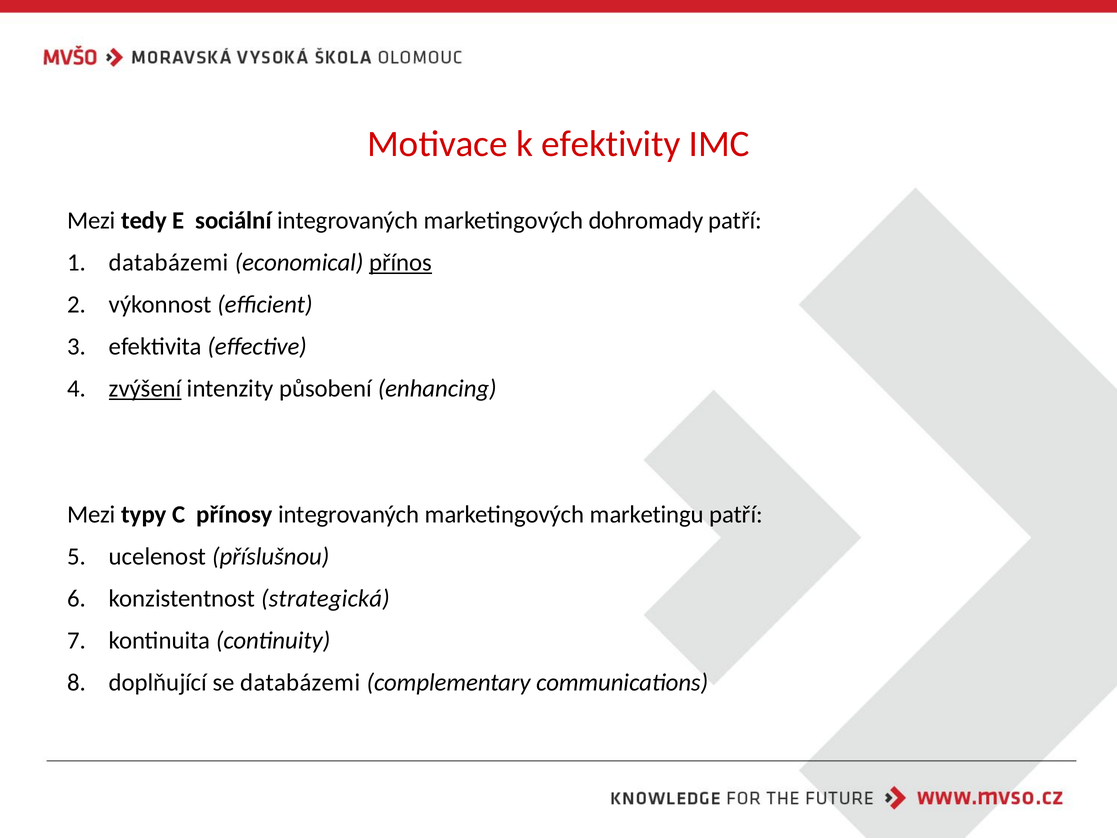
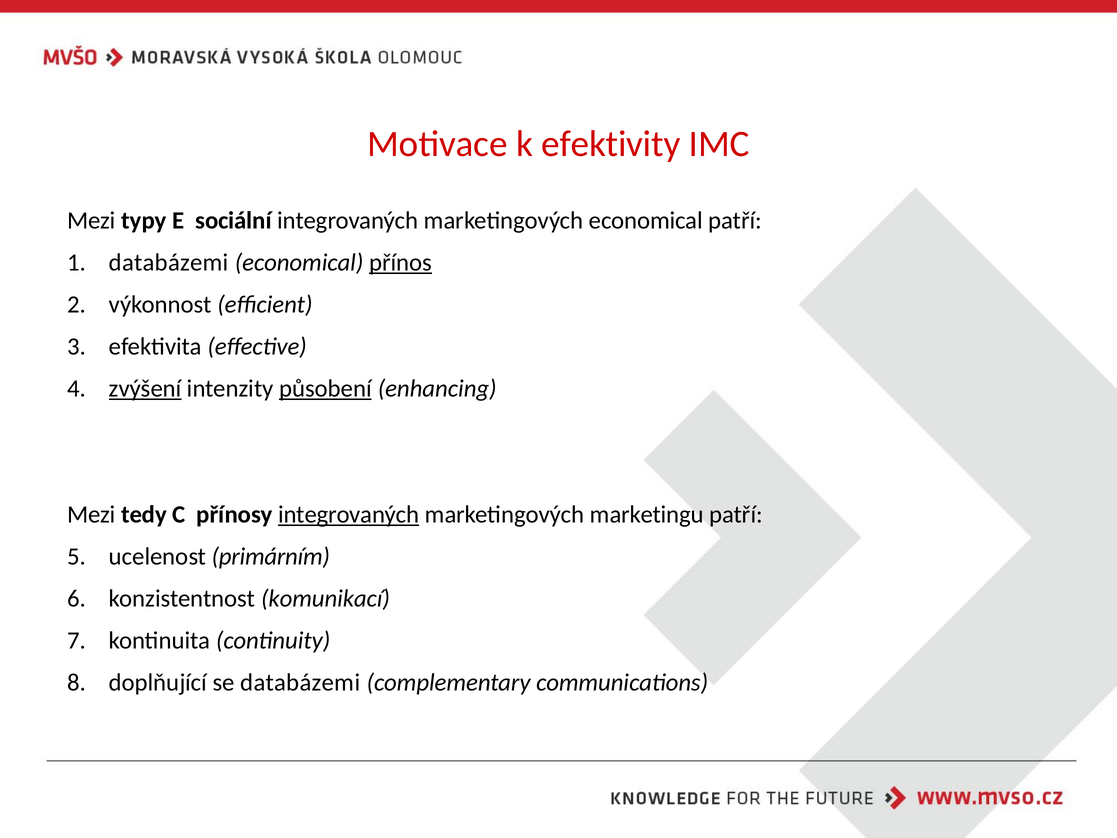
tedy: tedy -> typy (144, 221)
marketingových dohromady: dohromady -> economical (646, 221)
působení underline: none -> present (325, 389)
typy: typy -> tedy (144, 515)
integrovaných underline: none -> present (349, 515)
příslušnou: příslušnou -> primárním (271, 557)
strategická: strategická -> komunikací (326, 599)
